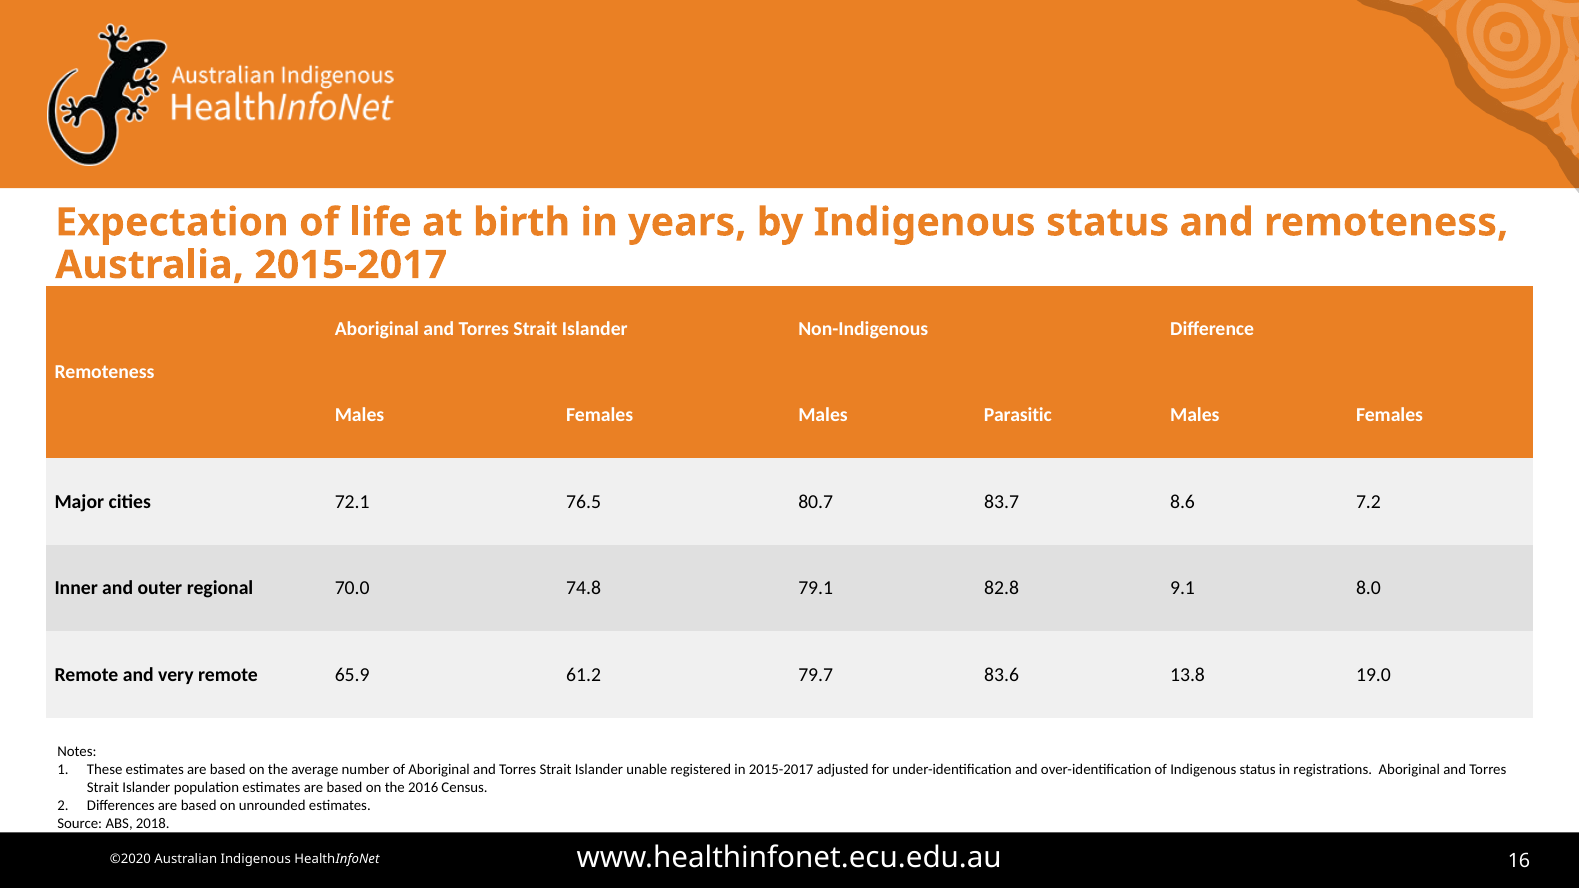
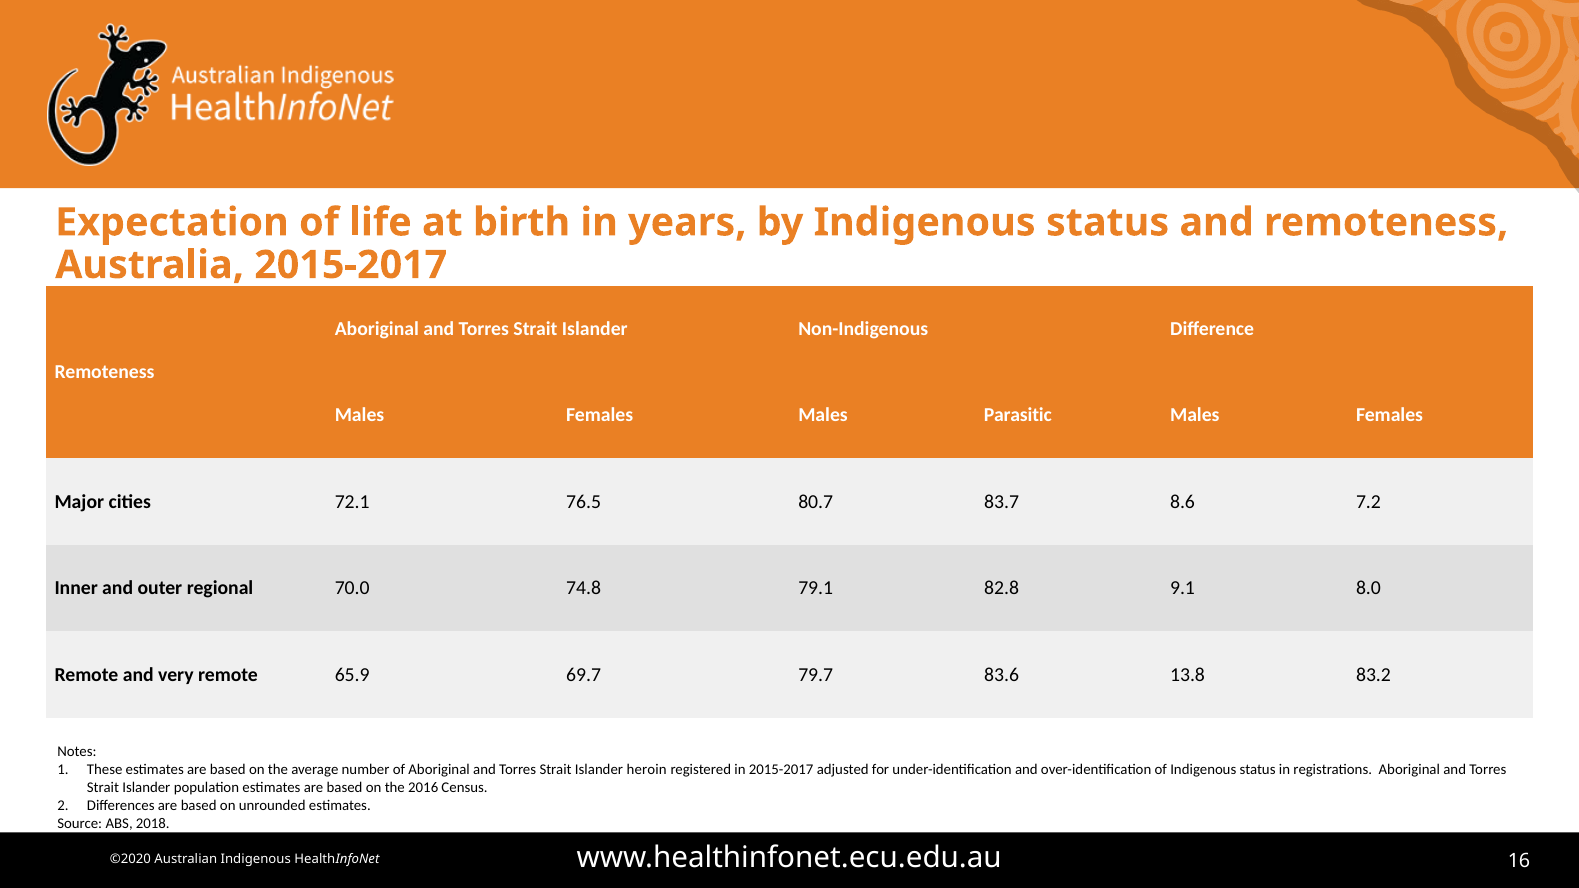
61.2: 61.2 -> 69.7 (584, 675)
19.0: 19.0 -> 83.2 (1374, 675)
unable: unable -> heroin (647, 770)
